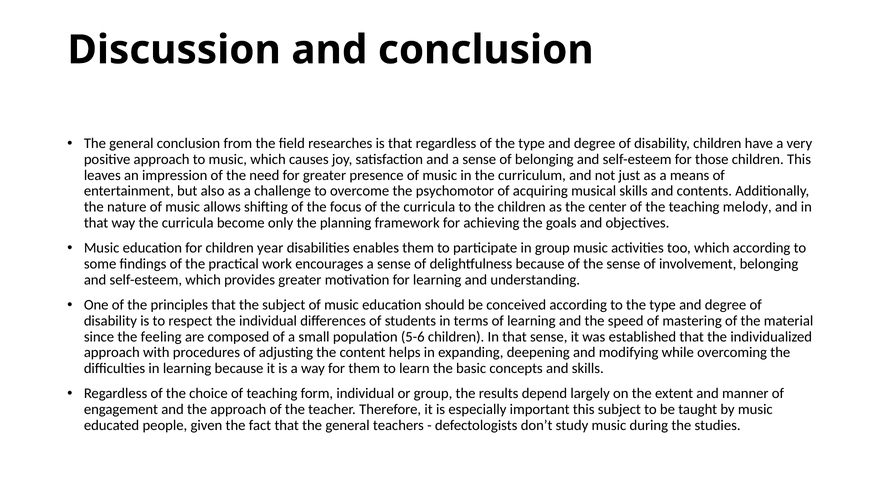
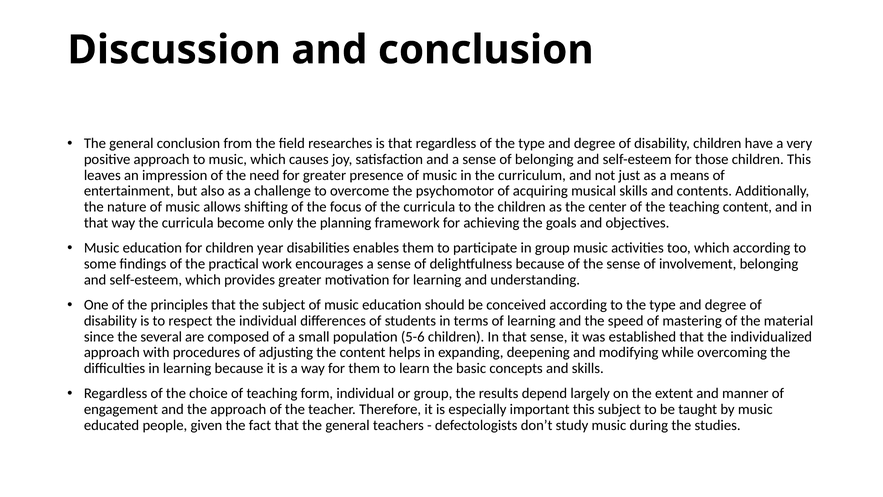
teaching melody: melody -> content (747, 207)
feeling: feeling -> several (161, 336)
